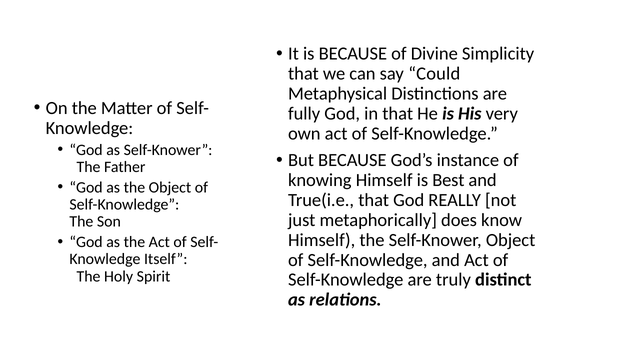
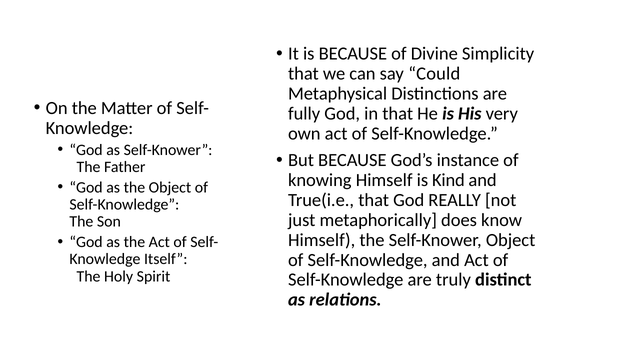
Best: Best -> Kind (448, 180)
